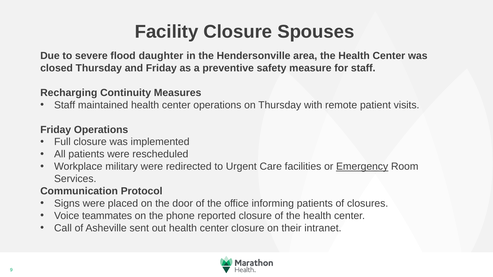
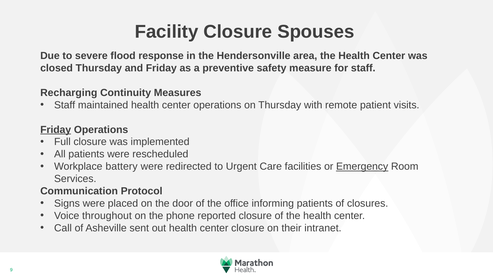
daughter: daughter -> response (161, 56)
Friday underline: none -> present (56, 130)
military: military -> battery (122, 167)
teammates: teammates -> throughout (107, 216)
